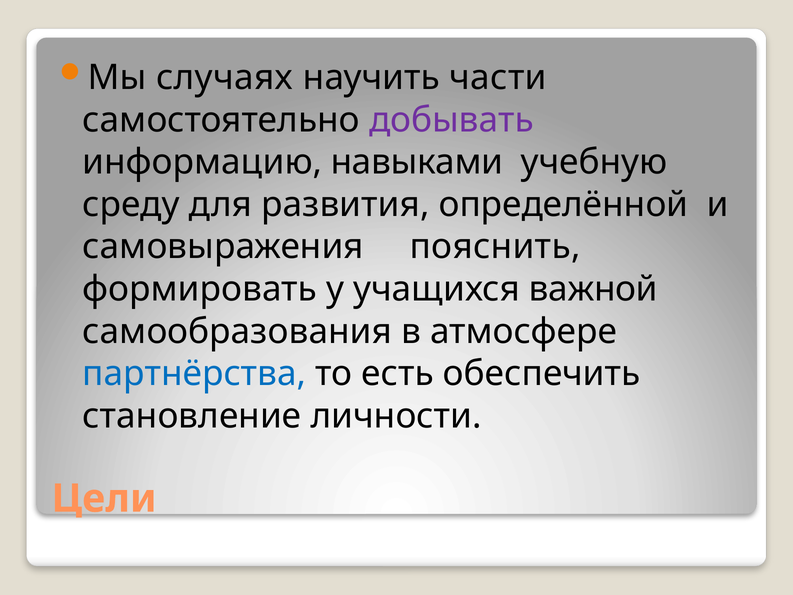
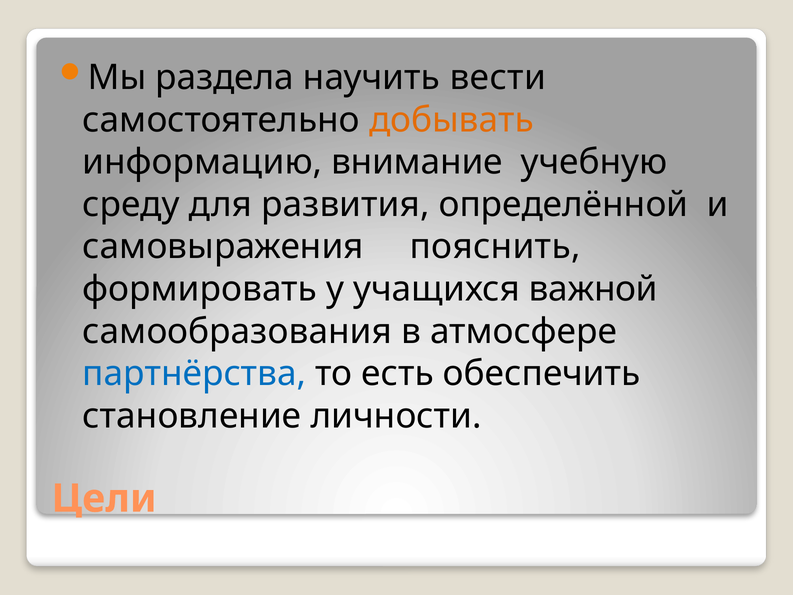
случаях: случаях -> раздела (225, 78)
части: части -> вести (498, 78)
добывать colour: purple -> orange (451, 120)
навыками: навыками -> внимание (417, 162)
